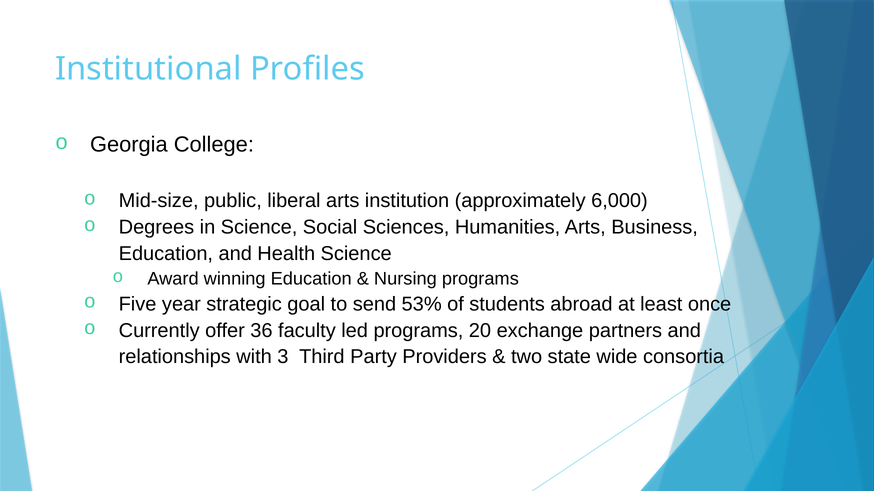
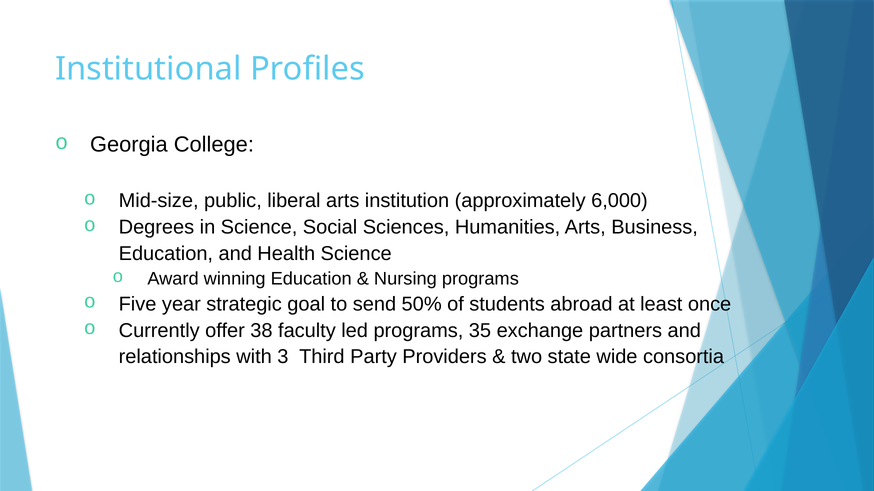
53%: 53% -> 50% (422, 304)
36: 36 -> 38 (261, 331)
20: 20 -> 35 (480, 331)
